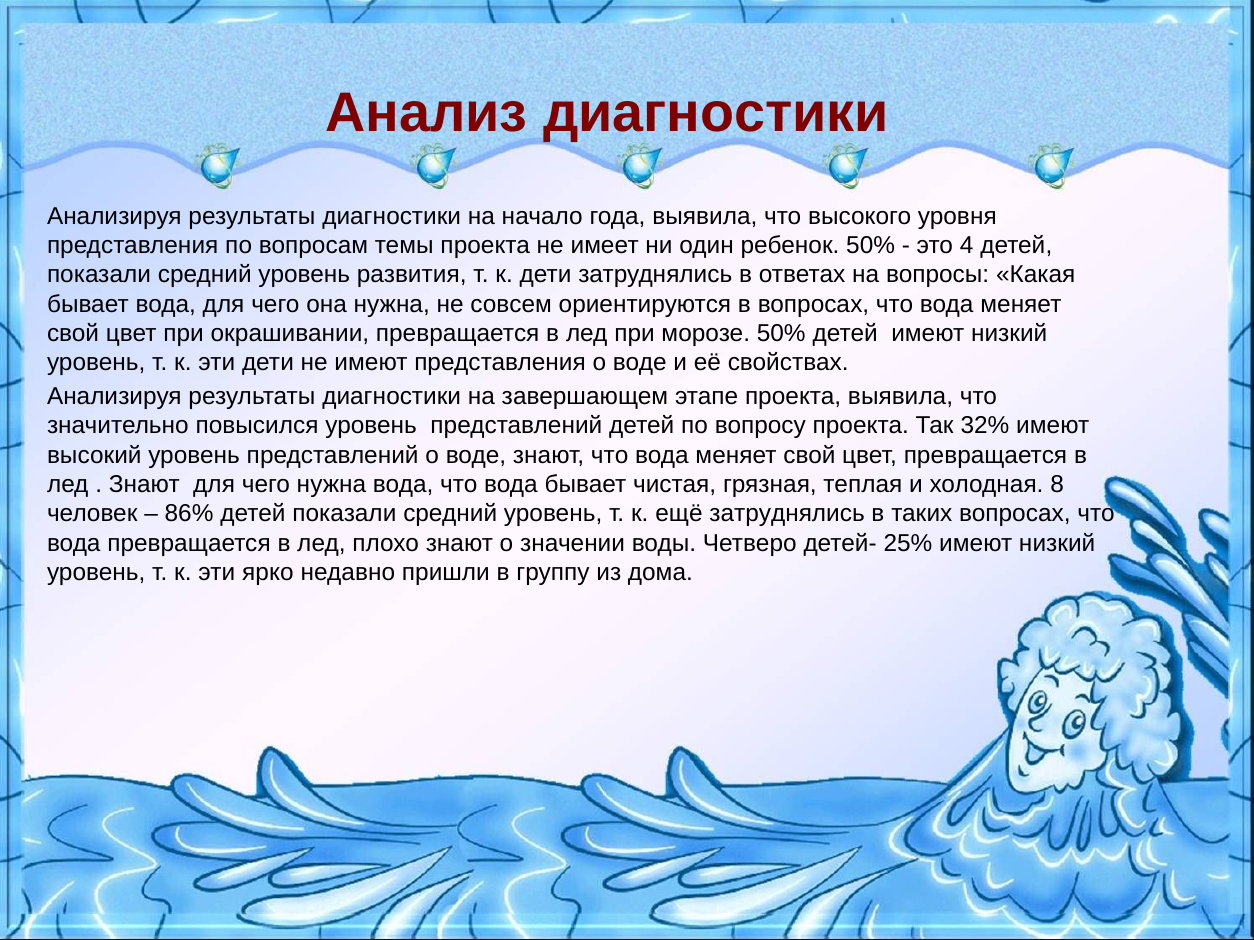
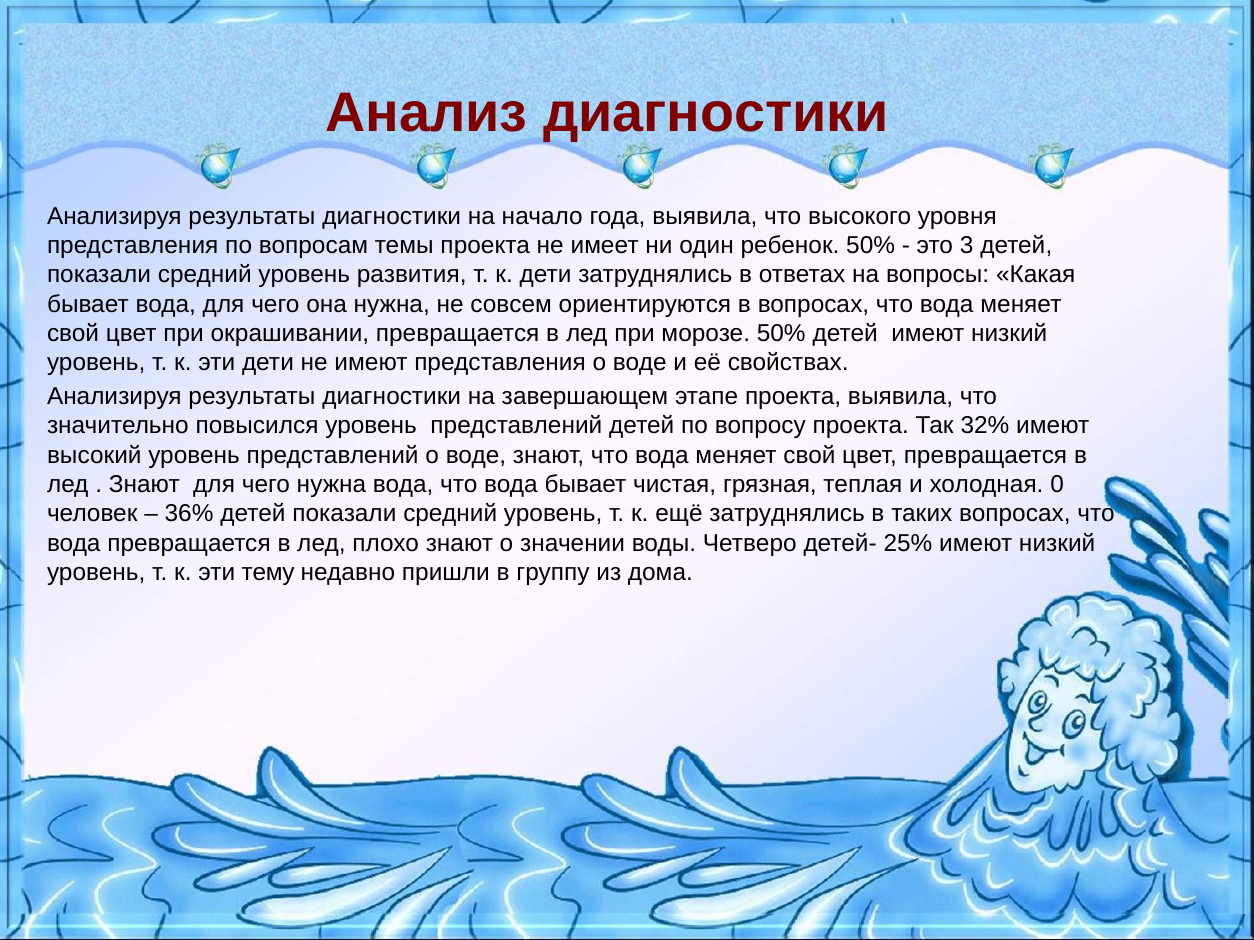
4: 4 -> 3 (967, 246)
8: 8 -> 0 (1057, 485)
86%: 86% -> 36% (189, 514)
ярко: ярко -> тему (268, 573)
